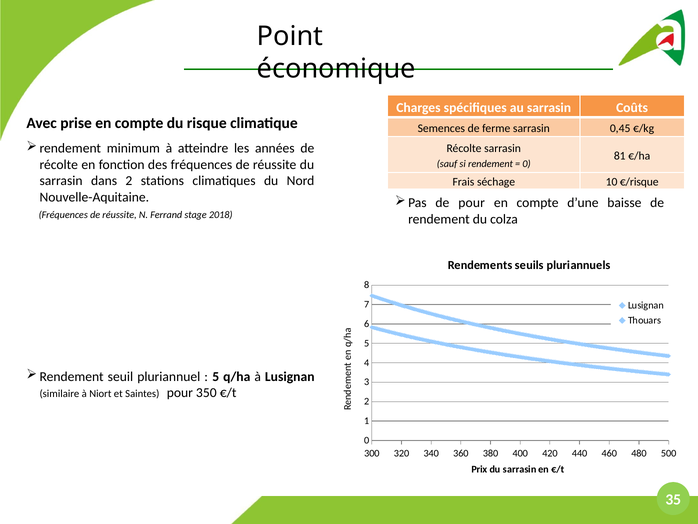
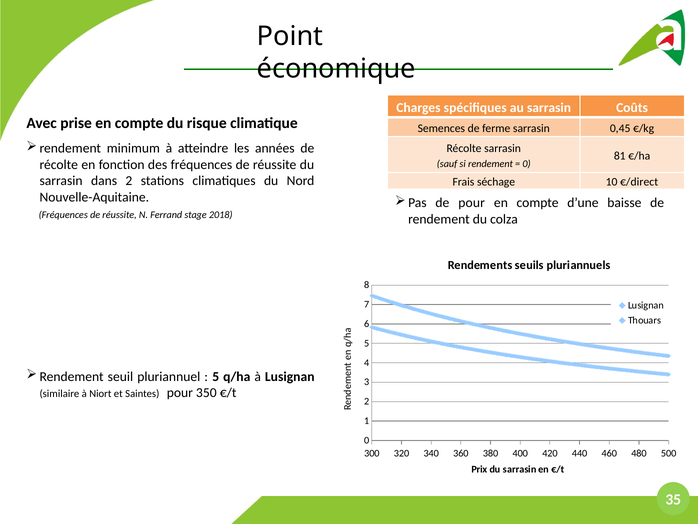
€/risque: €/risque -> €/direct (639, 182)
